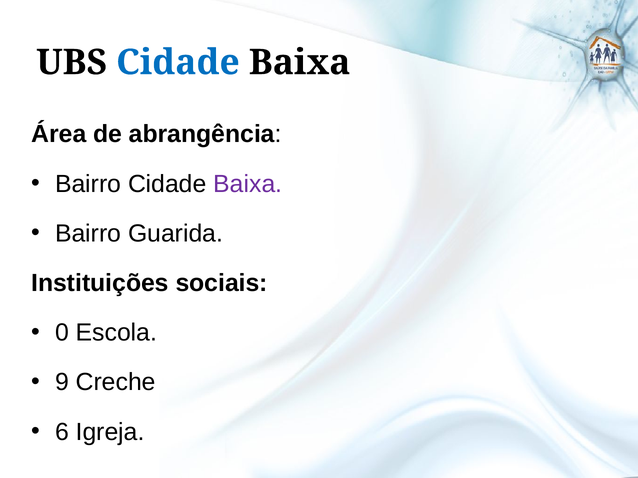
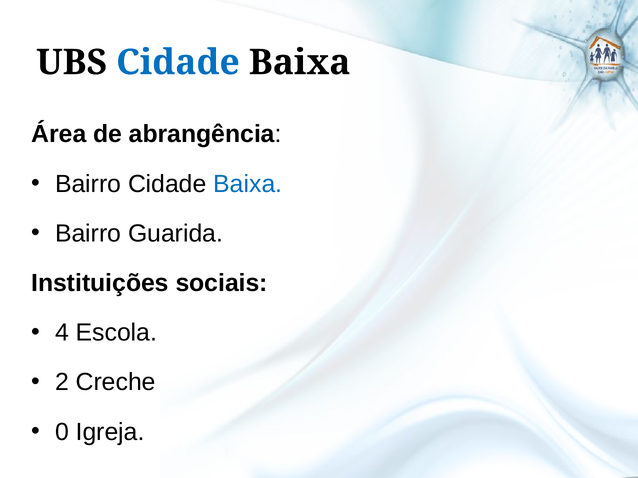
Baixa colour: purple -> blue (248, 184)
0: 0 -> 4 (62, 333)
9: 9 -> 2 (62, 383)
6: 6 -> 0 (62, 432)
